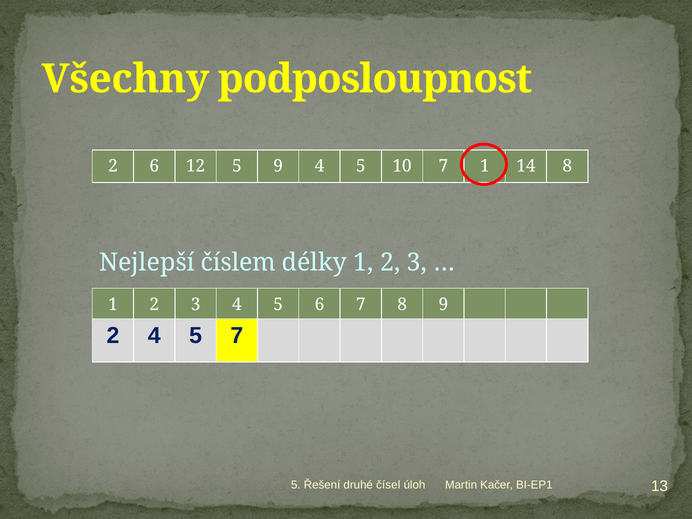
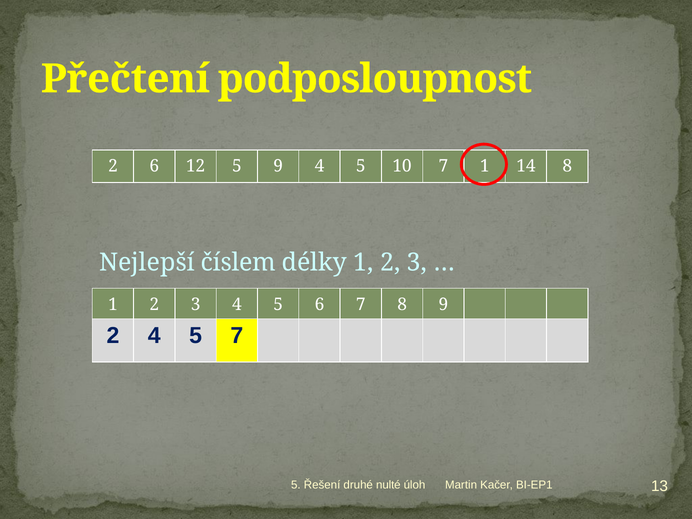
Všechny: Všechny -> Přečtení (125, 79)
čísel: čísel -> nulté (388, 485)
